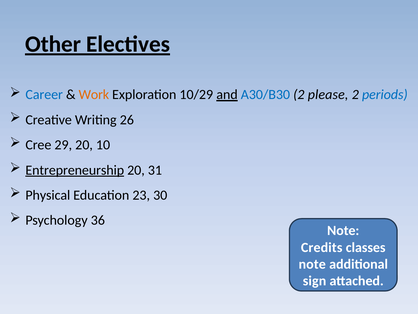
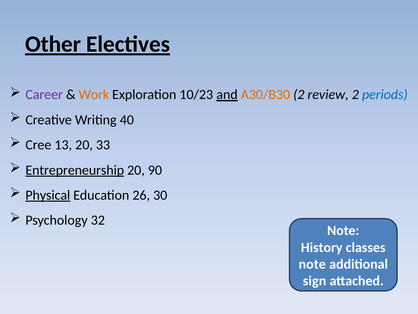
Career colour: blue -> purple (44, 95)
10/29: 10/29 -> 10/23 (196, 95)
A30/B30 colour: blue -> orange (265, 95)
please: please -> review (328, 95)
26: 26 -> 40 (127, 120)
29: 29 -> 13 (63, 145)
10: 10 -> 33 (103, 145)
31: 31 -> 90 (155, 170)
Physical underline: none -> present (48, 195)
23: 23 -> 26 (141, 195)
36: 36 -> 32 (98, 220)
Credits: Credits -> History (322, 247)
